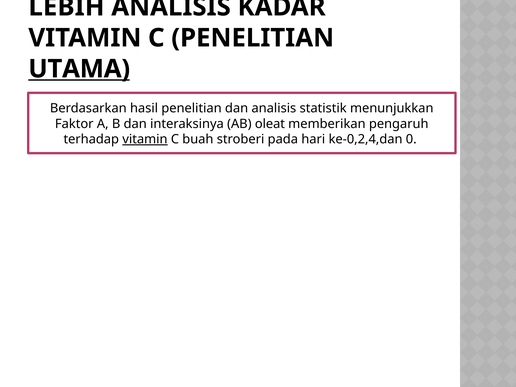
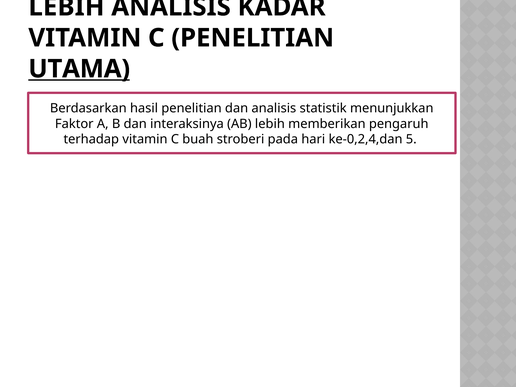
AB oleat: oleat -> lebih (270, 124)
vitamin underline: present -> none (145, 139)
0: 0 -> 5 (411, 139)
